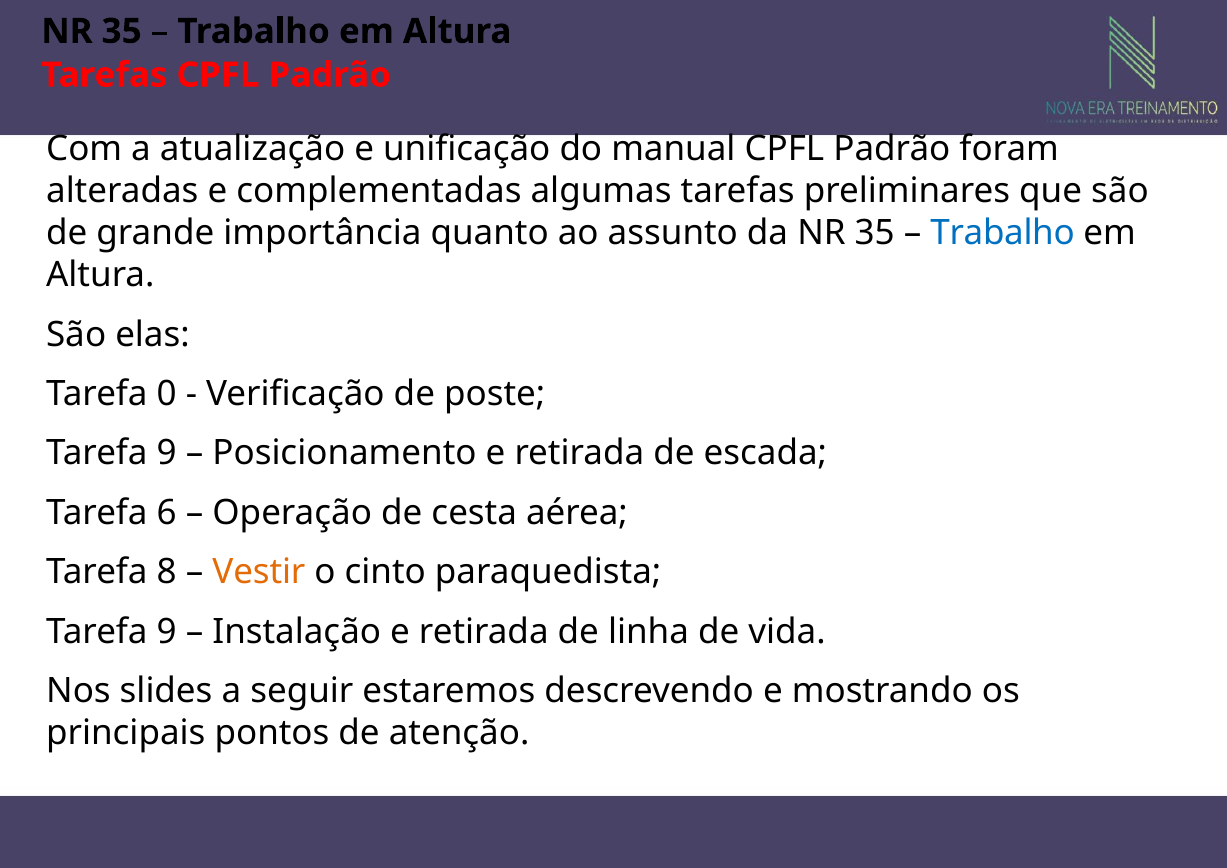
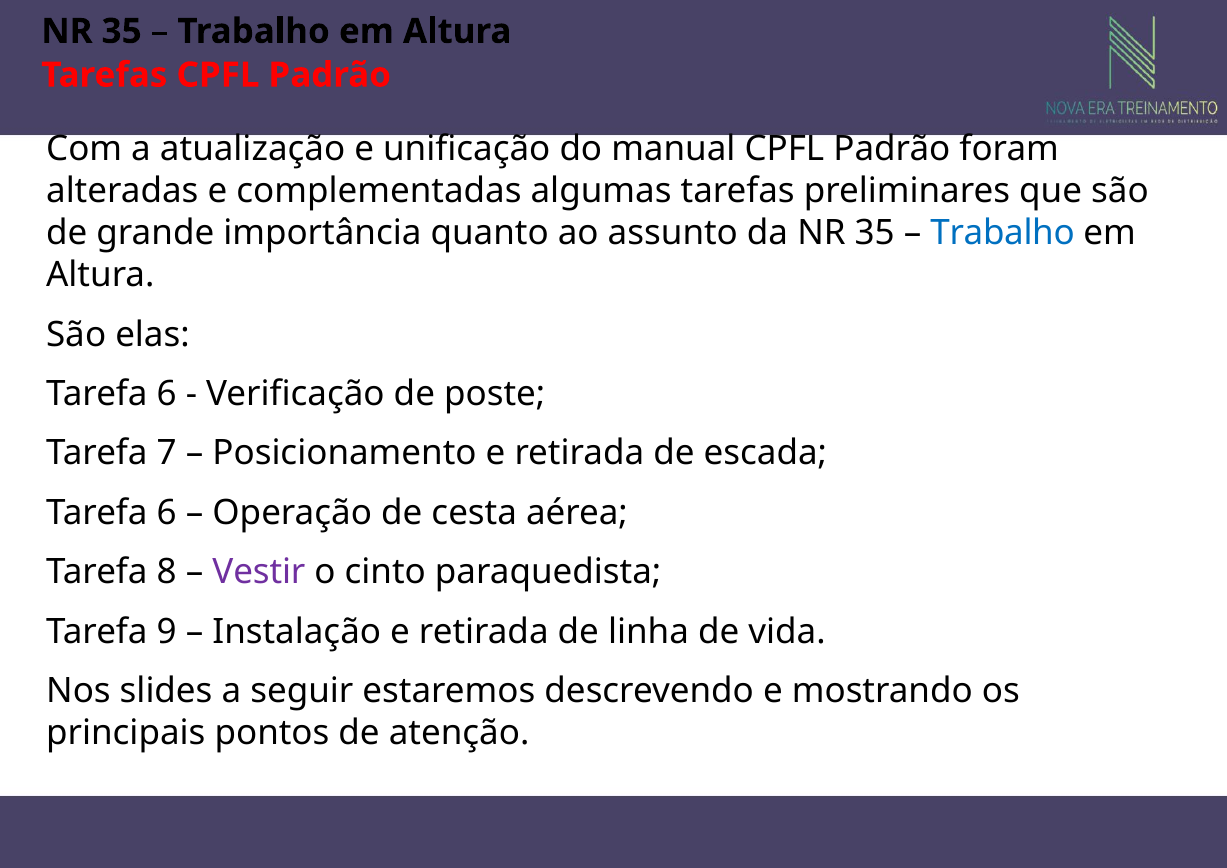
0: 0 -> 6 (167, 394)
9: 9 -> 7 (167, 454)
Vestir colour: orange -> purple (259, 572)
